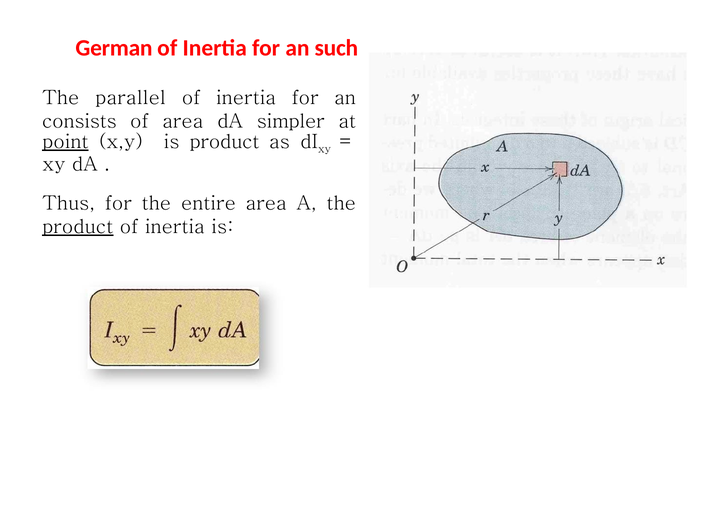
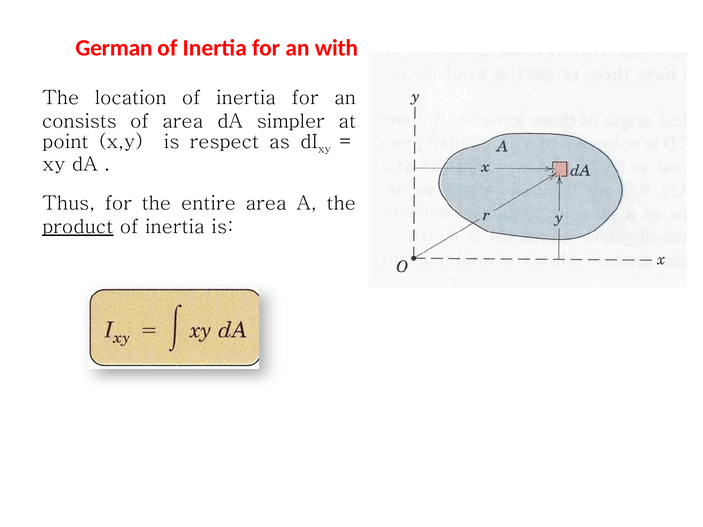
such: such -> with (336, 48)
parallel: parallel -> location (131, 98)
point underline: present -> none (65, 142)
is product: product -> respect (224, 142)
